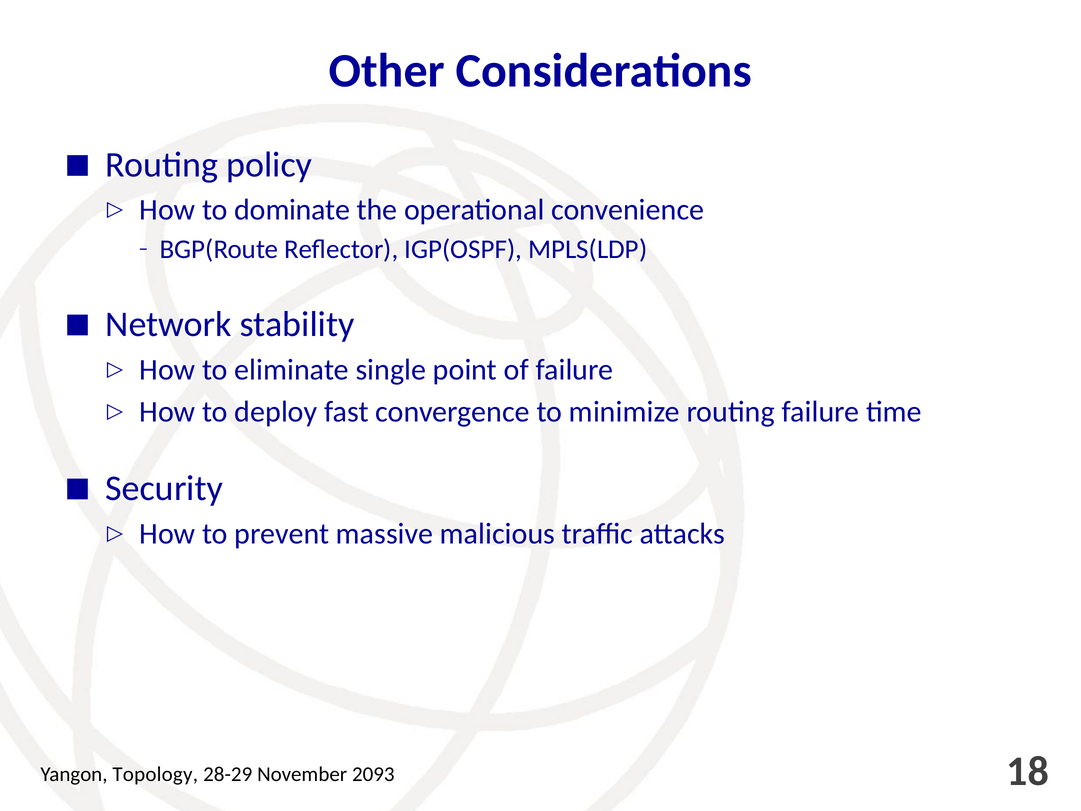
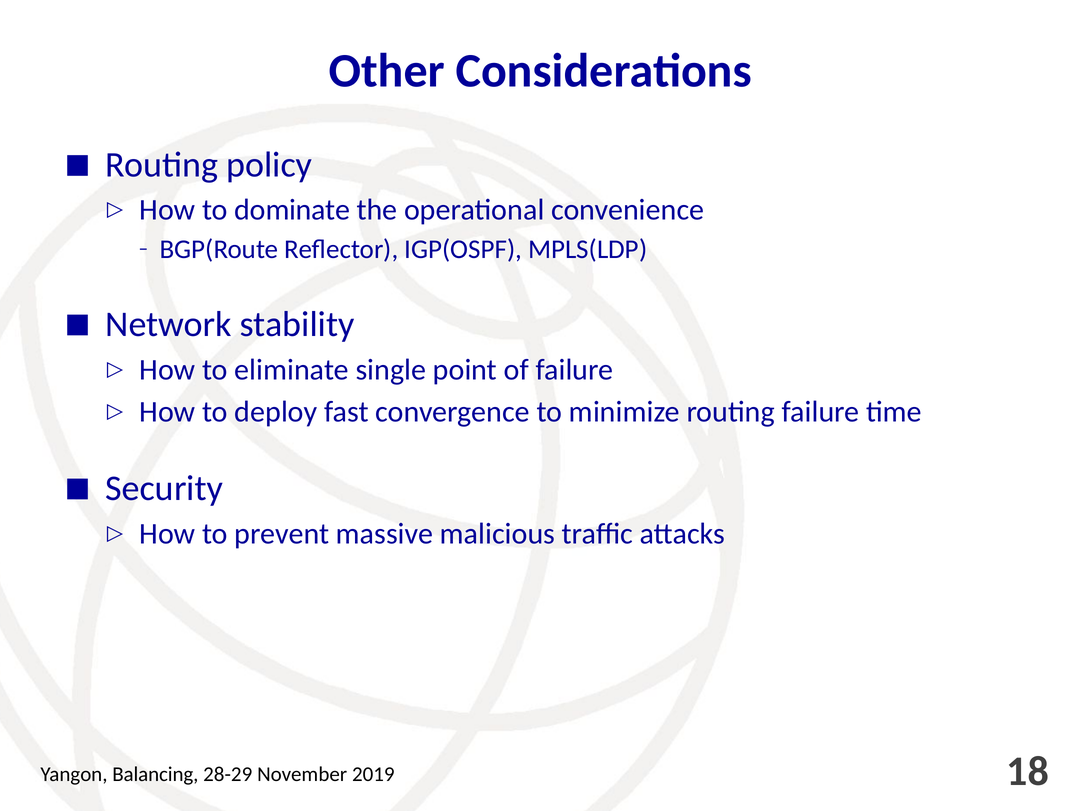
Topology: Topology -> Balancing (155, 774)
2093: 2093 -> 2019 (373, 774)
